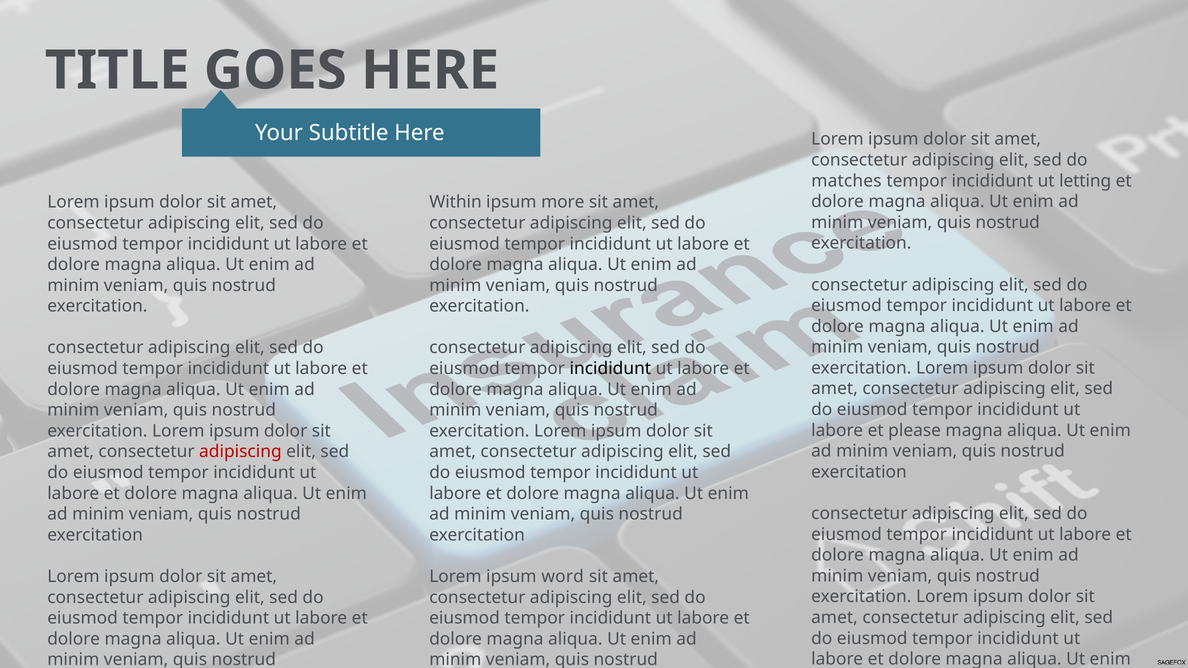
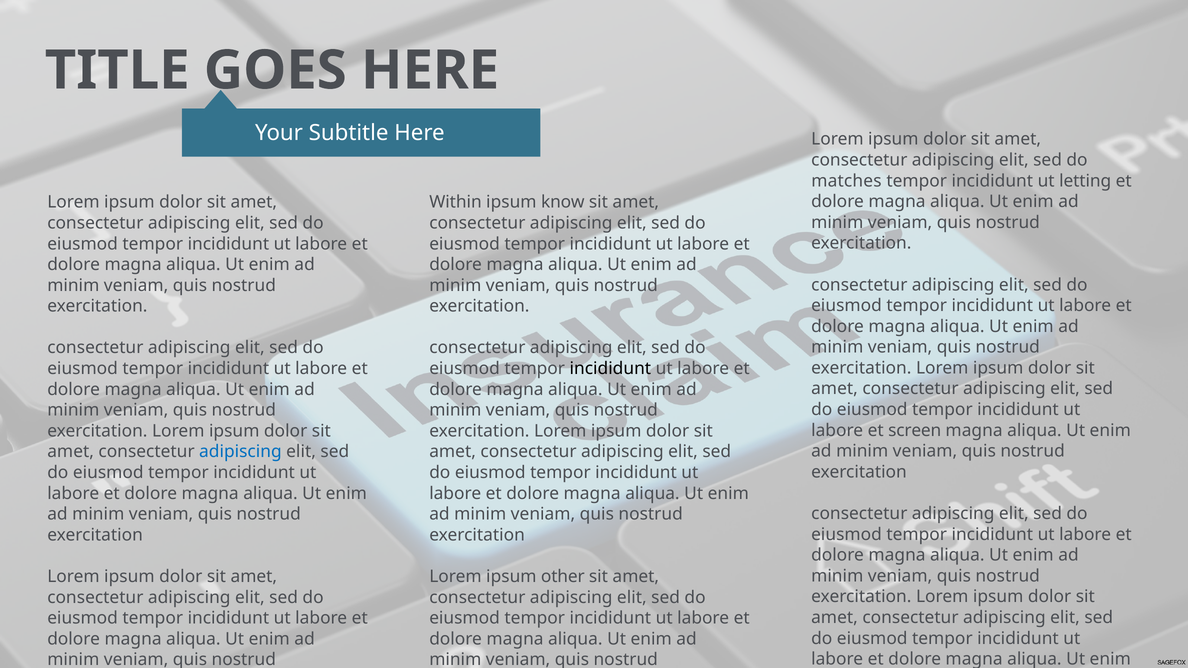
more: more -> know (563, 202)
please: please -> screen (915, 431)
adipiscing colour: red -> blue (240, 452)
word: word -> other (563, 577)
